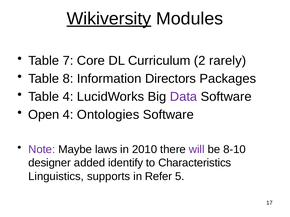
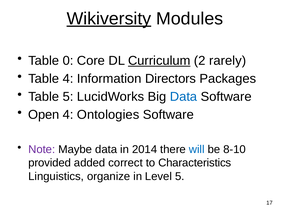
7: 7 -> 0 (68, 61)
Curriculum underline: none -> present (159, 61)
Table 8: 8 -> 4 (68, 79)
Table 4: 4 -> 5 (68, 97)
Data colour: purple -> blue (184, 97)
Maybe laws: laws -> data (106, 150)
2010: 2010 -> 2014 (145, 150)
will colour: purple -> blue (197, 150)
designer: designer -> provided (50, 163)
identify: identify -> correct (126, 163)
supports: supports -> organize (109, 177)
Refer: Refer -> Level (158, 177)
